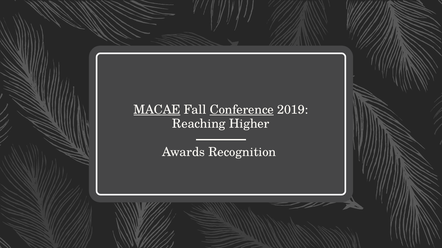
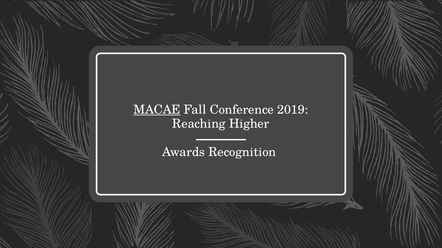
Conference underline: present -> none (242, 110)
